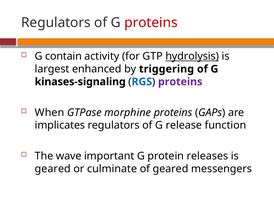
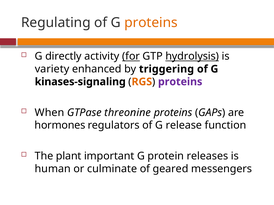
Regulators: Regulators -> Regulating (56, 23)
proteins colour: red -> orange (151, 23)
contain: contain -> directly (63, 56)
for underline: none -> present (131, 56)
largest: largest -> variety (52, 69)
RGS colour: blue -> orange (142, 82)
morphine: morphine -> threonine (128, 113)
implicates: implicates -> hormones (60, 126)
wave: wave -> plant (69, 156)
geared: geared -> human (53, 169)
